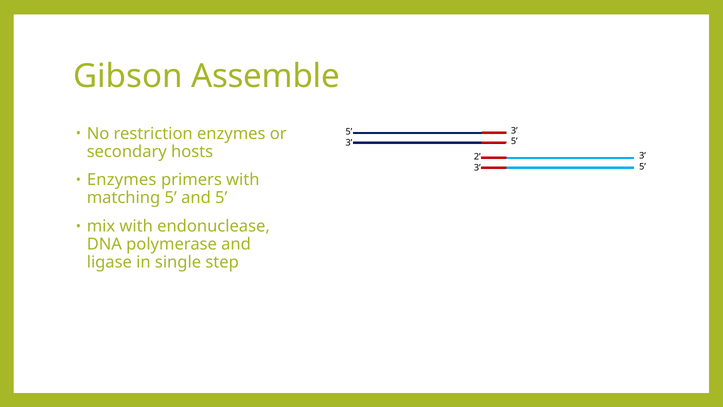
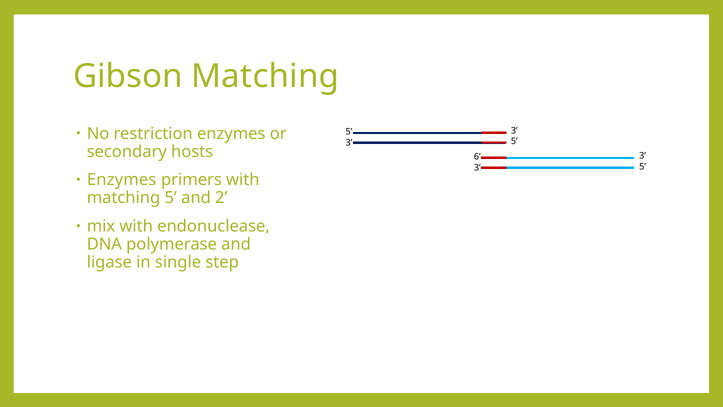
Gibson Assemble: Assemble -> Matching (265, 76)
2: 2 -> 6 (477, 156)
and 5: 5 -> 2 (221, 198)
